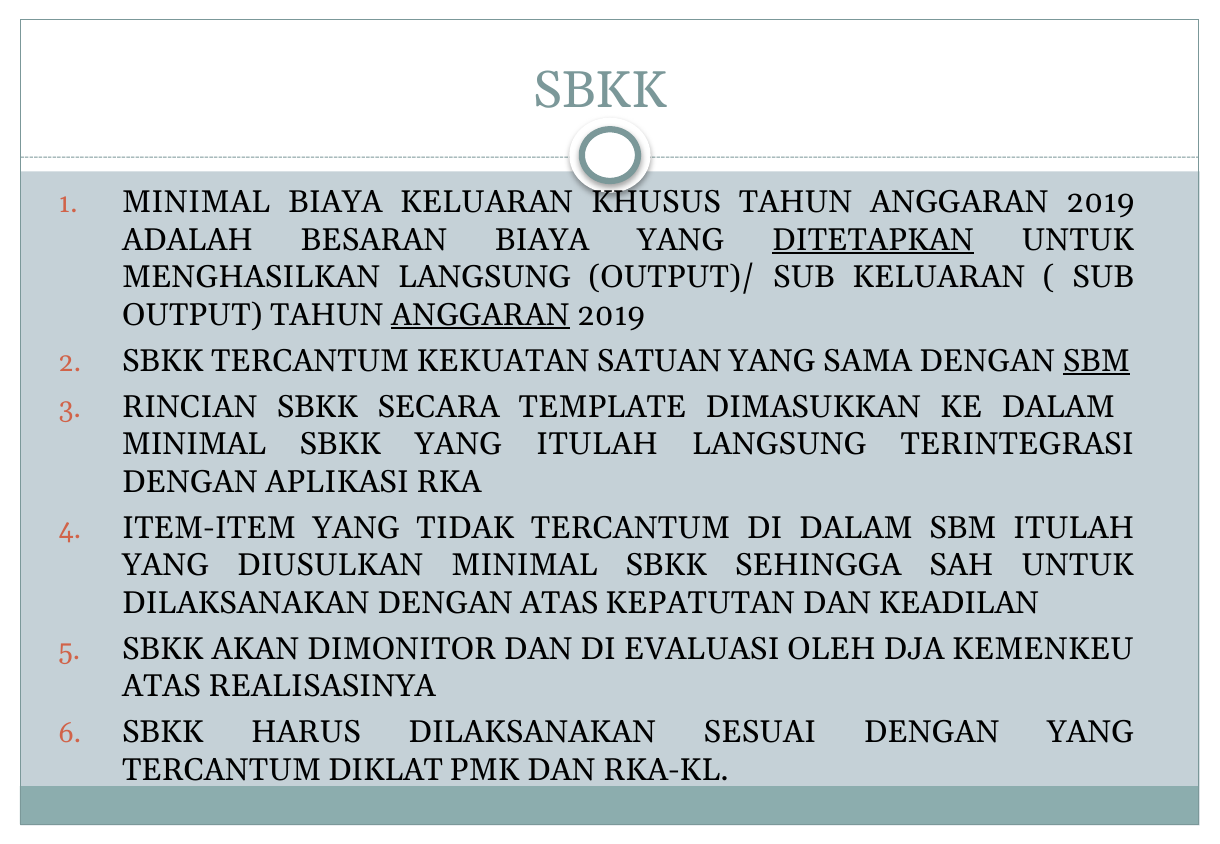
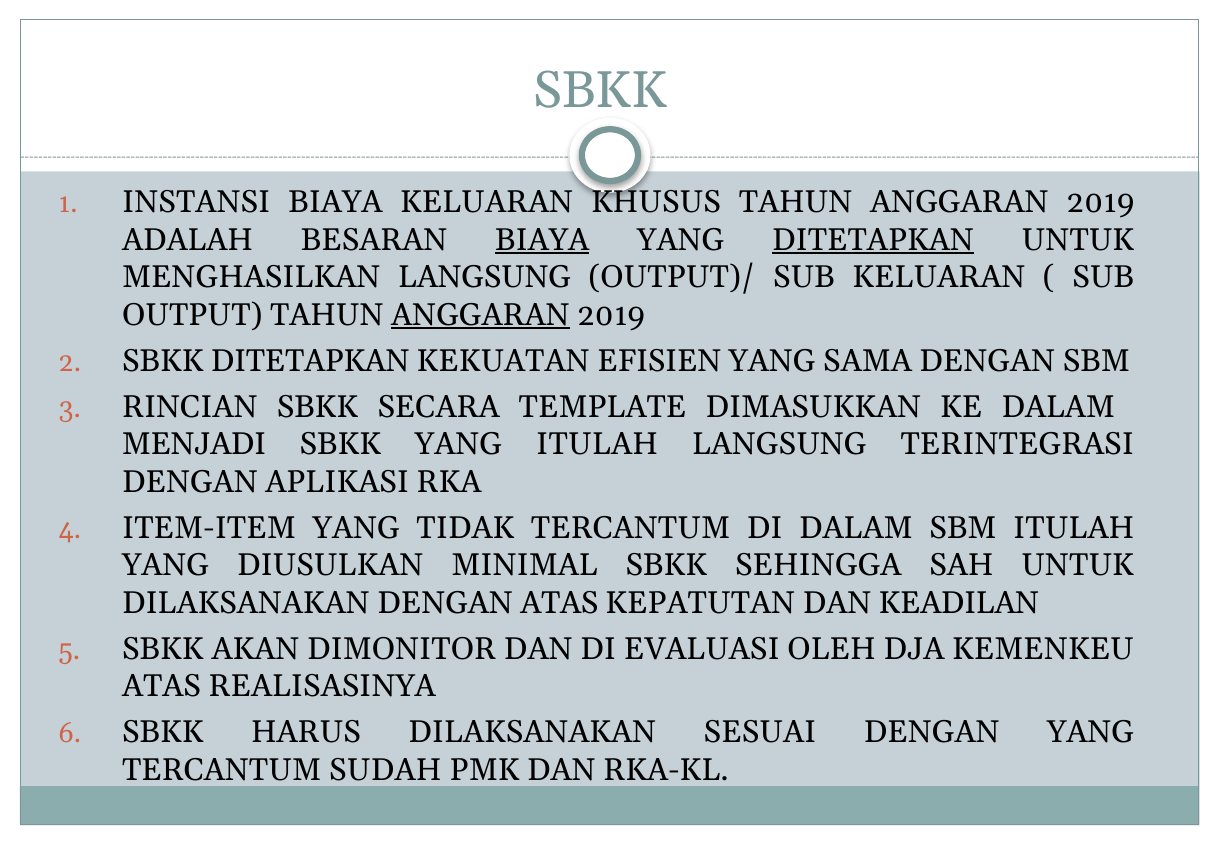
MINIMAL: MINIMAL -> INSTANSI (196, 202)
BIAYA underline: none -> present (542, 240)
SBKK TERCANTUM: TERCANTUM -> DITETAPKAN (310, 361)
SATUAN: SATUAN -> EFISIEN (659, 361)
SBM underline: present -> none (1096, 361)
MINIMAL: MINIMAL -> MENJADI (194, 445)
DIKLAT: DIKLAT -> SUDAH (385, 771)
